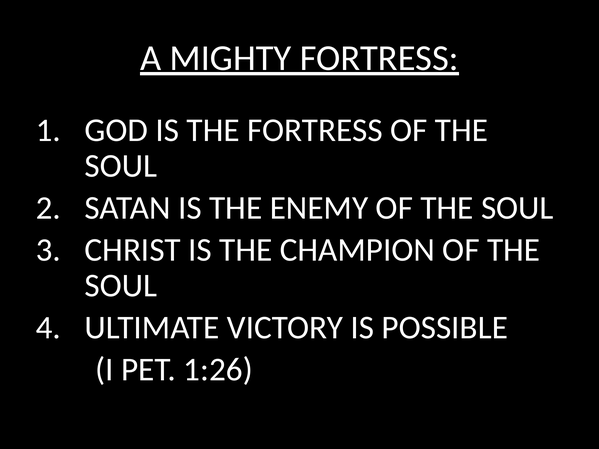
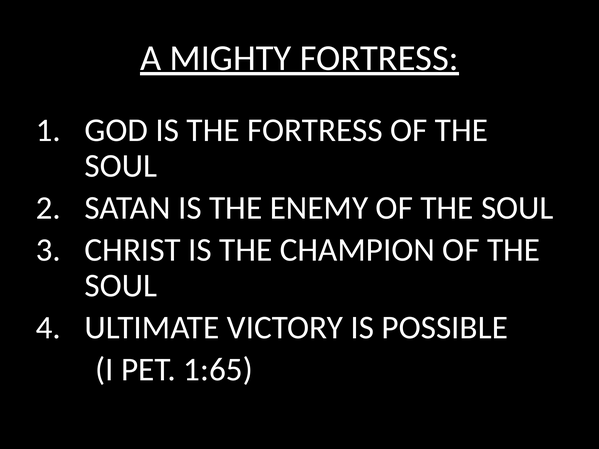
1:26: 1:26 -> 1:65 (218, 370)
